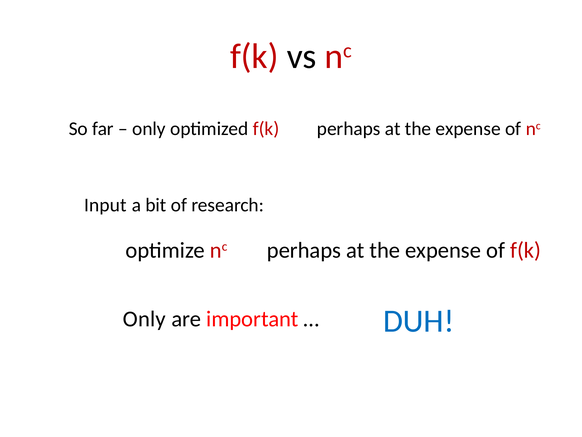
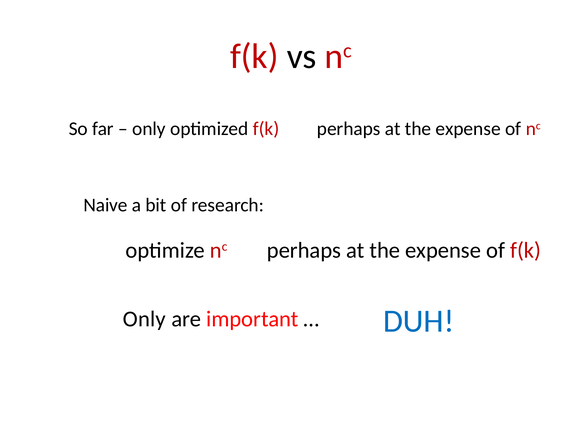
Input: Input -> Naive (106, 205)
